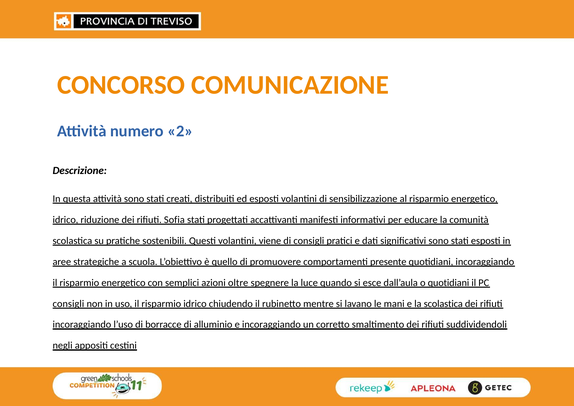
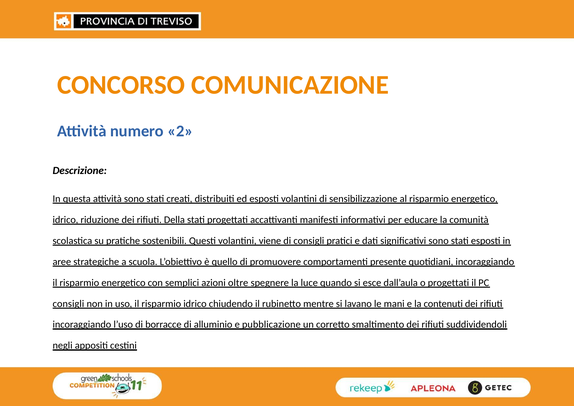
Sofia: Sofia -> Della (174, 220)
o quotidiani: quotidiani -> progettati (448, 283)
la scolastica: scolastica -> contenuti (443, 304)
e incoraggiando: incoraggiando -> pubblicazione (271, 324)
